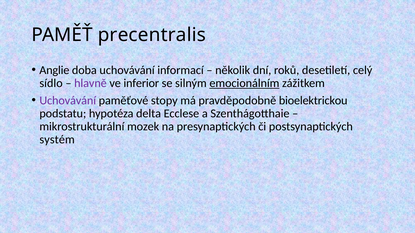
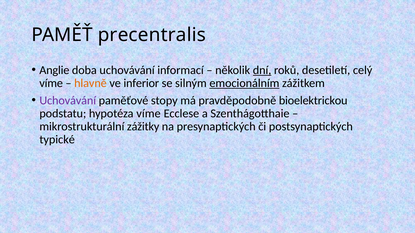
dní underline: none -> present (262, 70)
sídlo: sídlo -> víme (51, 83)
hlavně colour: purple -> orange (90, 83)
hypotéza delta: delta -> víme (149, 114)
mozek: mozek -> zážitky (143, 127)
systém: systém -> typické (57, 140)
